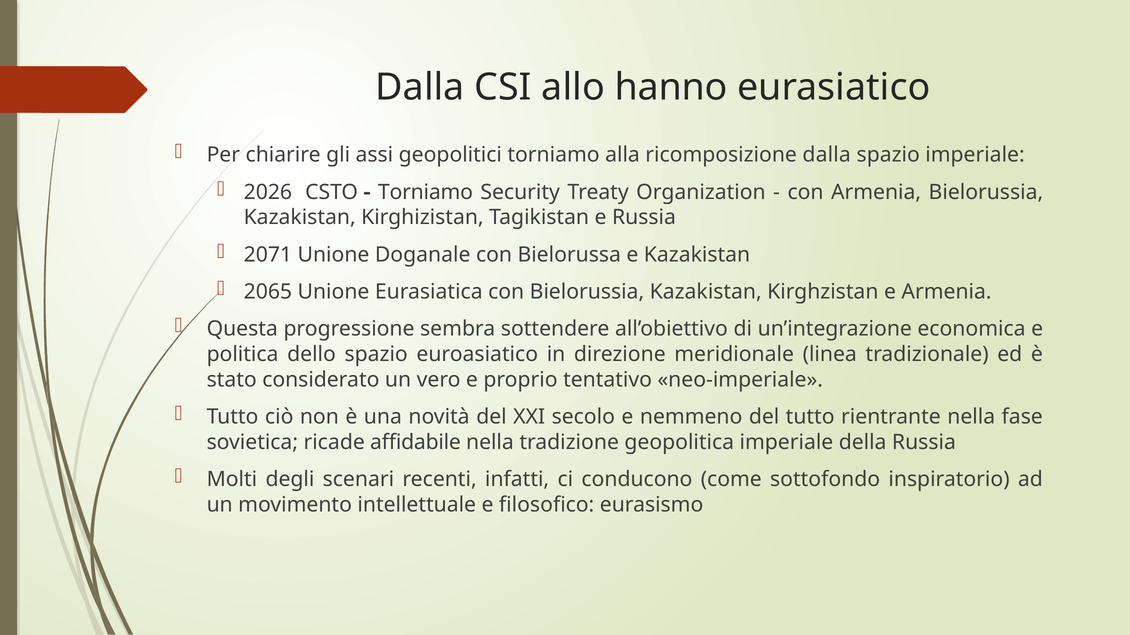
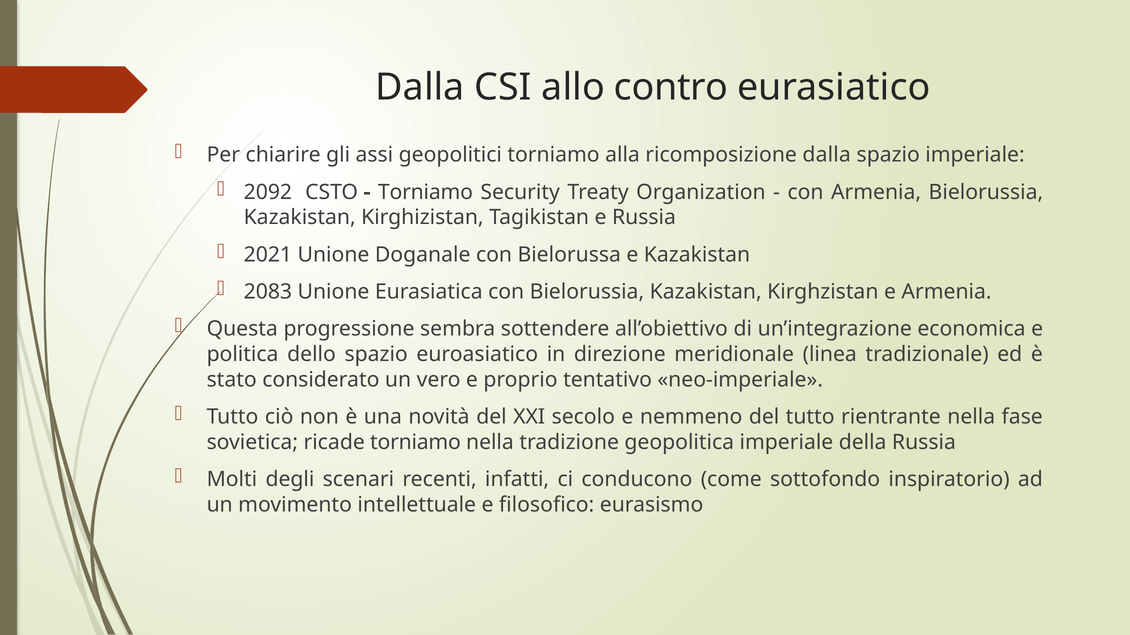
hanno: hanno -> contro (671, 87)
2026: 2026 -> 2092 (268, 192)
2071: 2071 -> 2021 (268, 255)
2065: 2065 -> 2083 (268, 292)
ricade affidabile: affidabile -> torniamo (415, 443)
